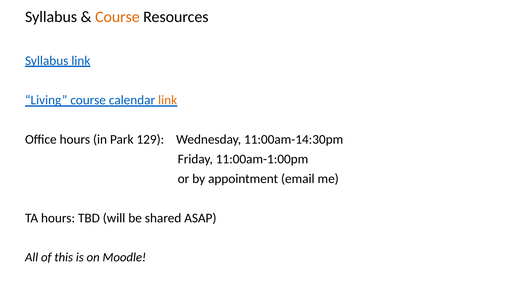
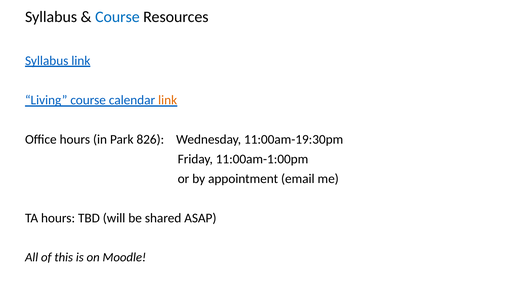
Course colour: orange -> blue (117, 17)
129: 129 -> 826 (150, 139)
11:00am-14:30pm: 11:00am-14:30pm -> 11:00am-19:30pm (294, 139)
